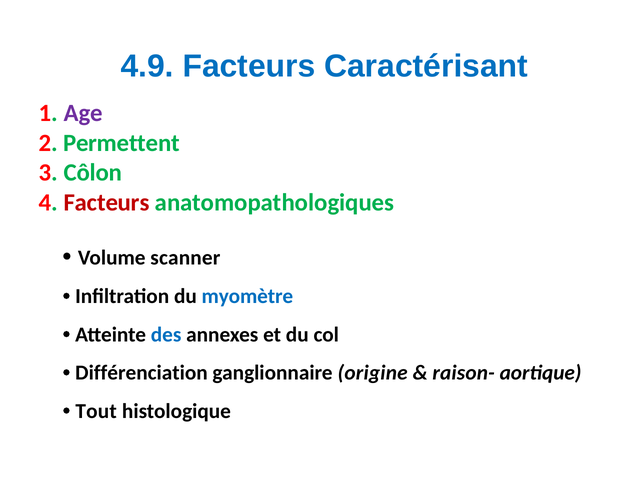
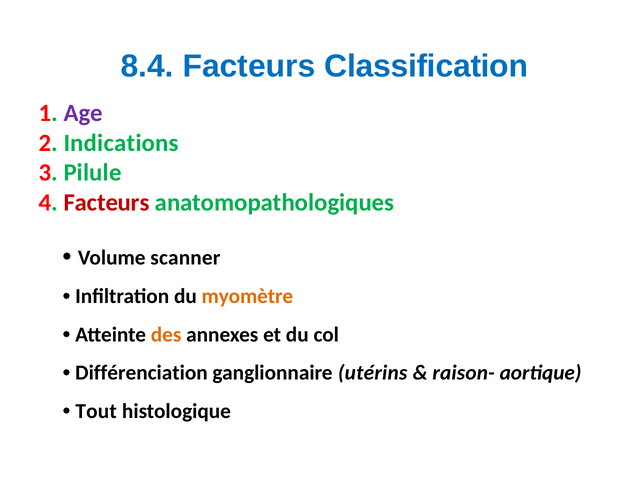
4.9: 4.9 -> 8.4 (147, 66)
Caractérisant: Caractérisant -> Classification (426, 66)
Permettent: Permettent -> Indications (121, 143)
Côlon: Côlon -> Pilule (93, 173)
myomètre colour: blue -> orange (247, 297)
des colour: blue -> orange (166, 335)
origine: origine -> utérins (373, 373)
